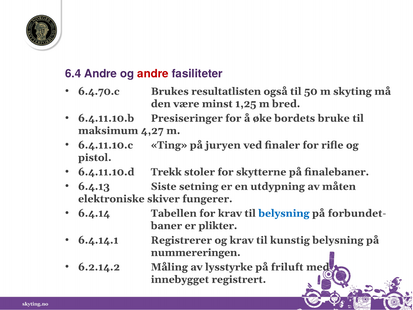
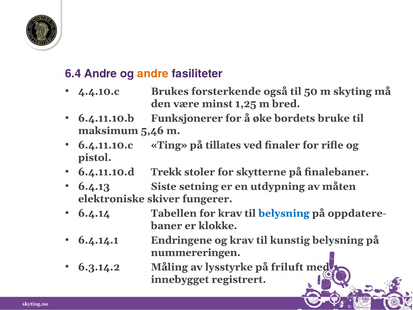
andre colour: red -> orange (153, 74)
6.4.70.c: 6.4.70.c -> 4.4.10.c (99, 91)
resultatlisten: resultatlisten -> forsterkende (226, 91)
Presiseringer: Presiseringer -> Funksjonerer (187, 118)
4,27: 4,27 -> 5,46 (152, 131)
juryen: juryen -> tillates (223, 145)
forbundet-: forbundet- -> oppdatere- (357, 213)
plikter: plikter -> klokke (218, 226)
Registrerer: Registrerer -> Endringene (181, 240)
6.2.14.2: 6.2.14.2 -> 6.3.14.2 (99, 267)
